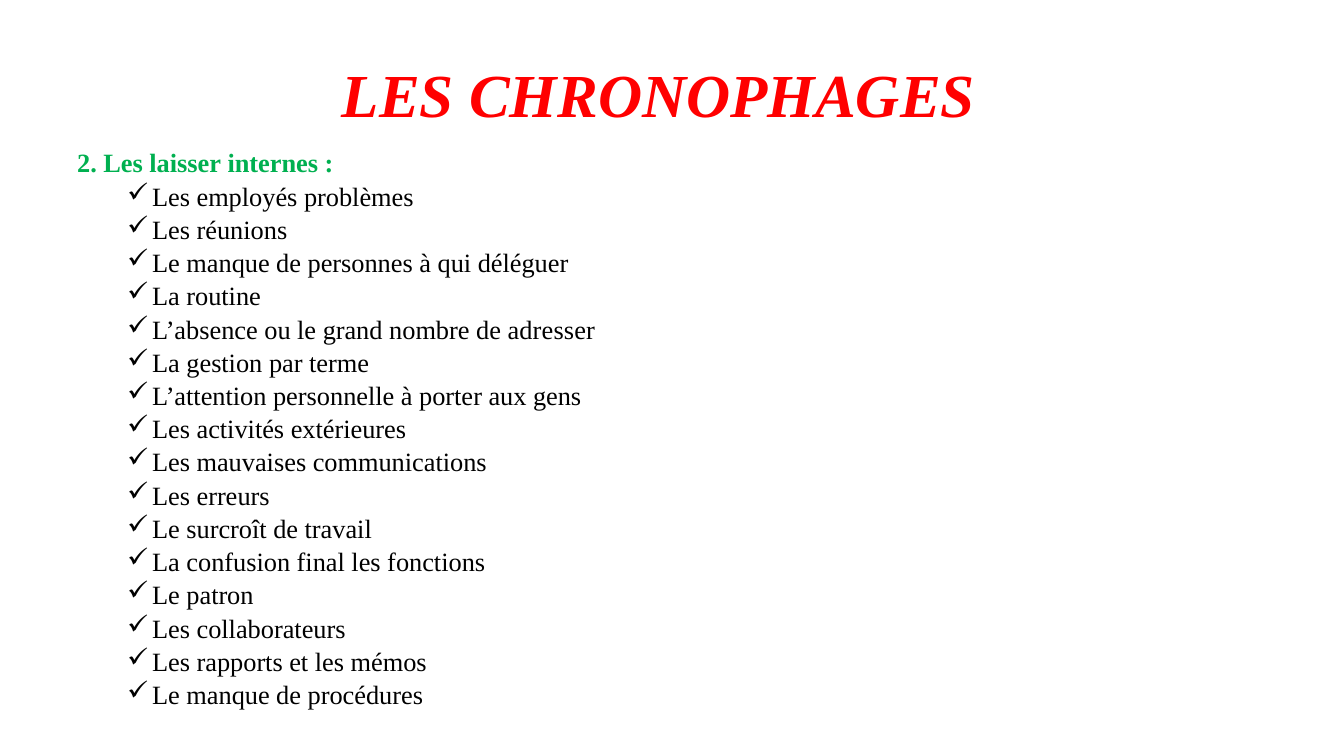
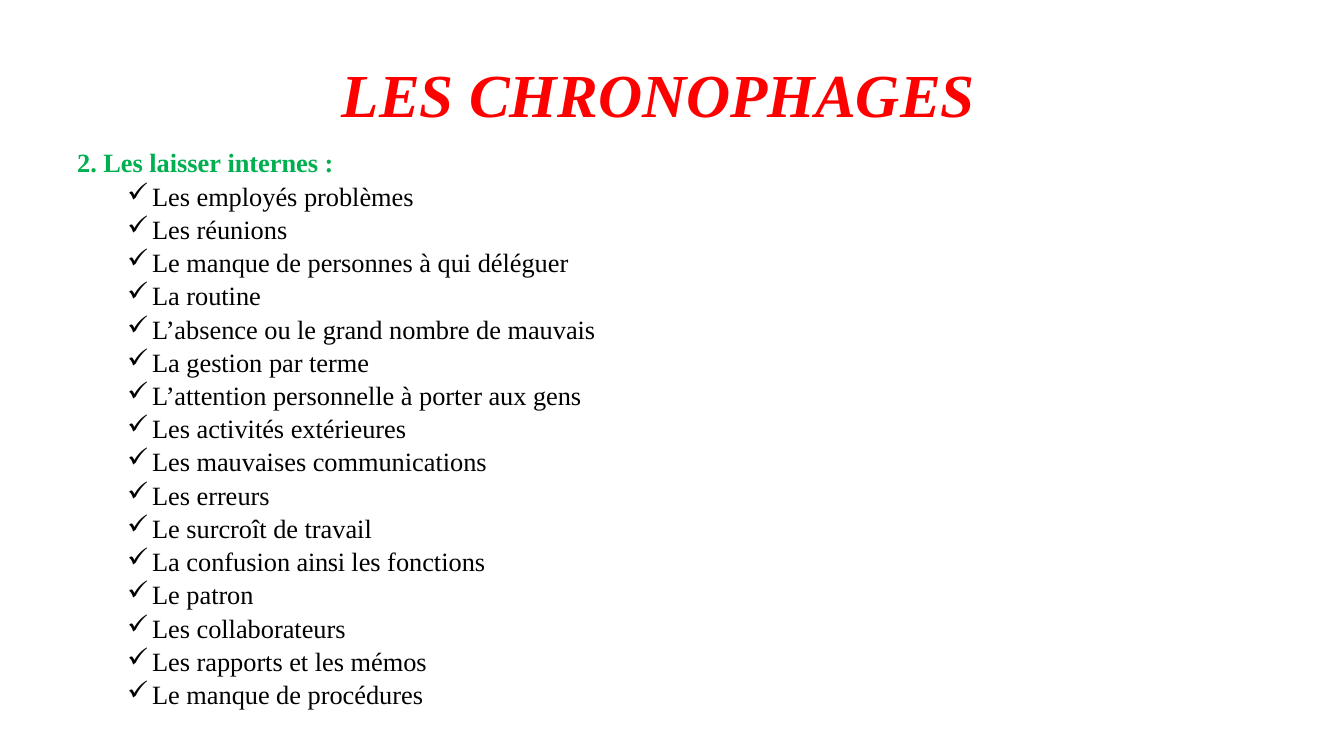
adresser: adresser -> mauvais (551, 330)
final: final -> ainsi (321, 563)
